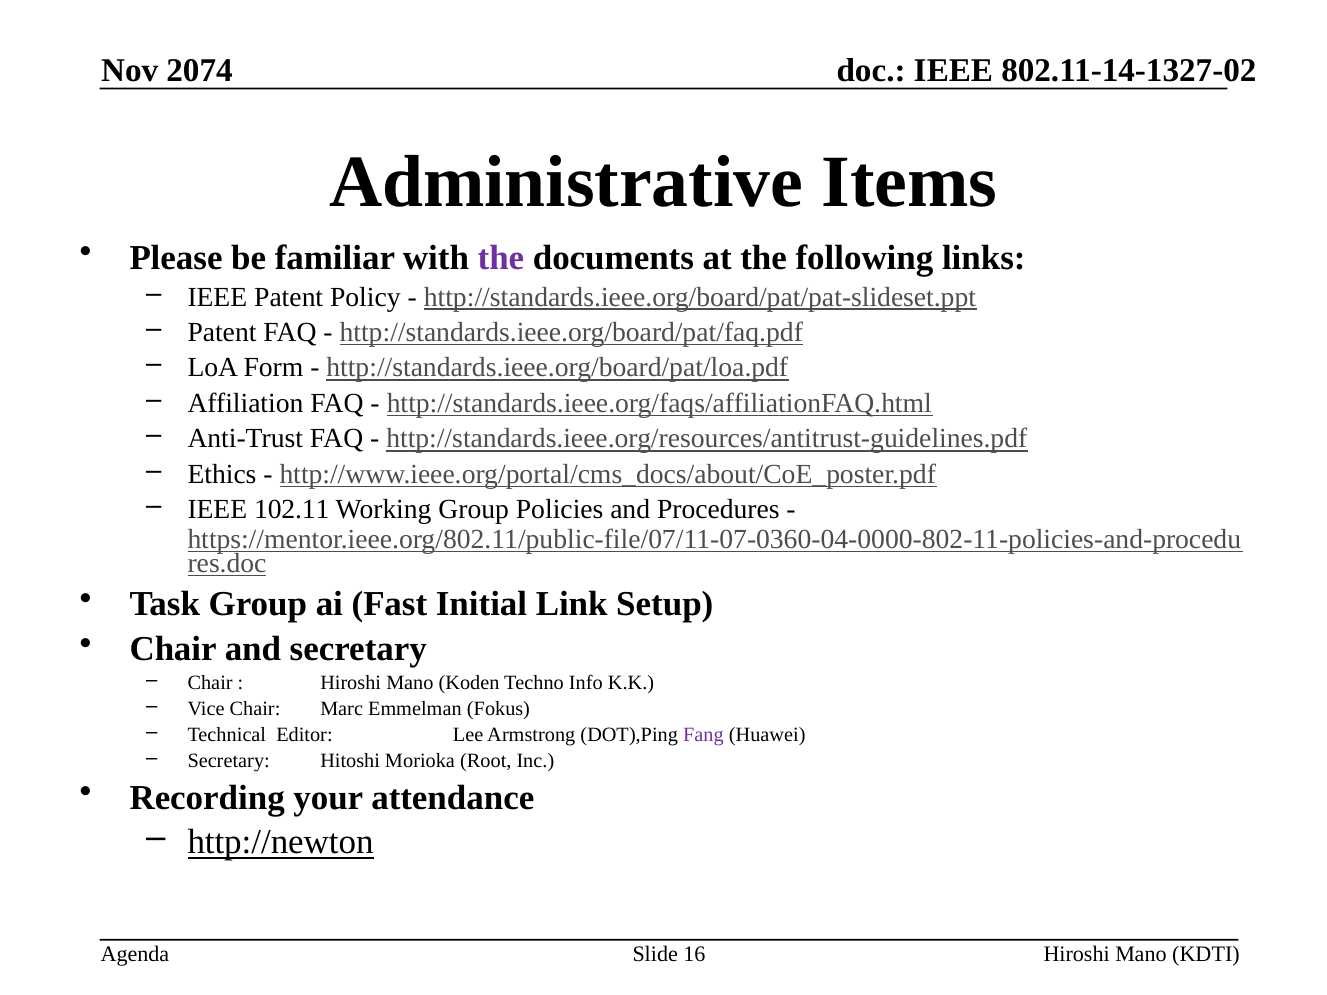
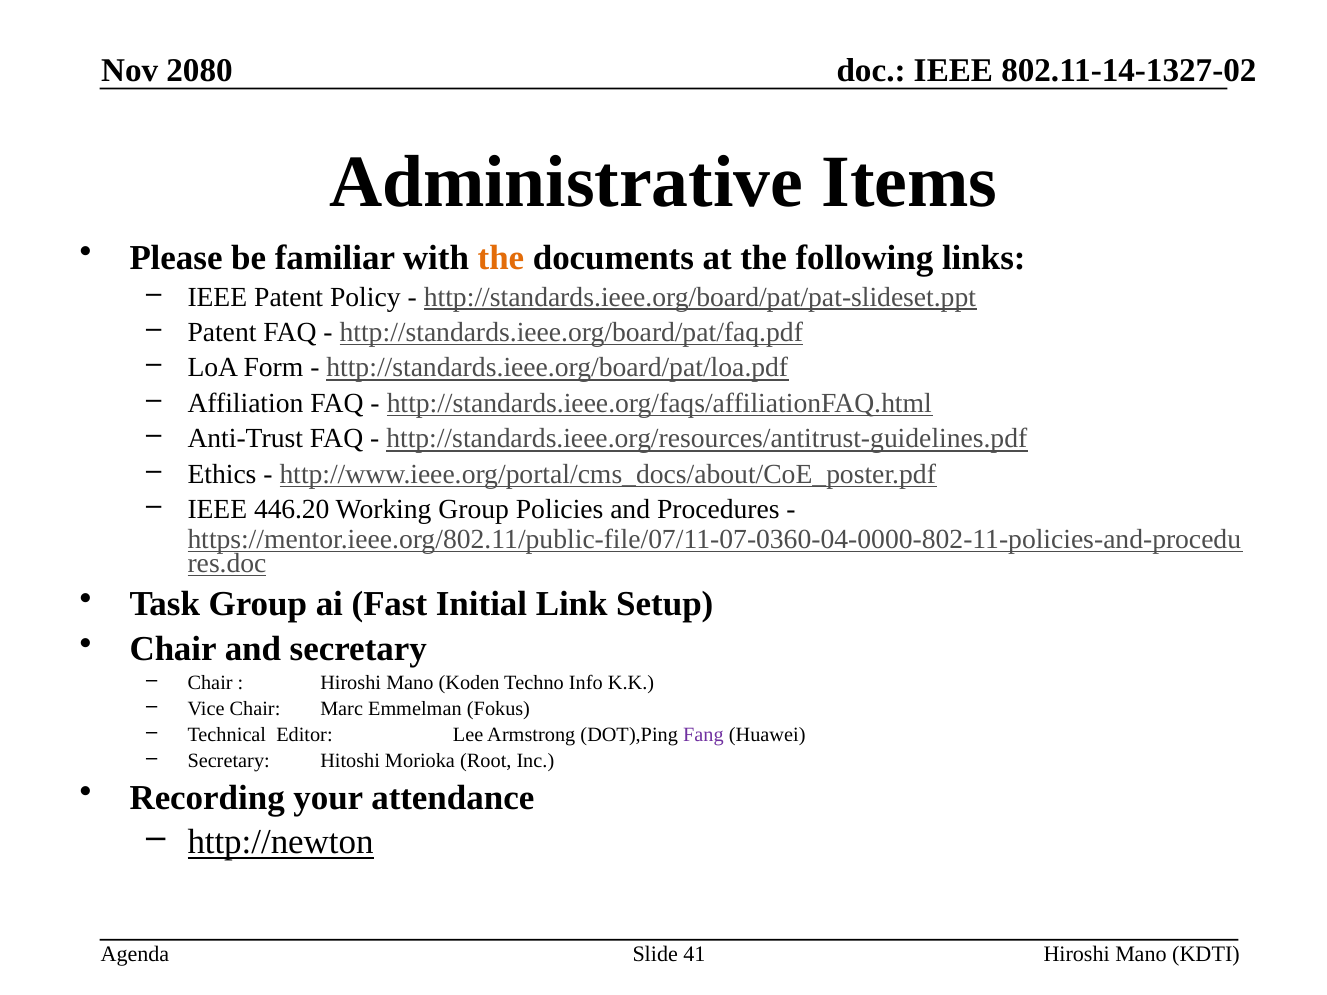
2074: 2074 -> 2080 (200, 71)
the colour: purple -> orange (501, 258)
102.11: 102.11 -> 446.20 (292, 510)
16: 16 -> 41 (694, 955)
